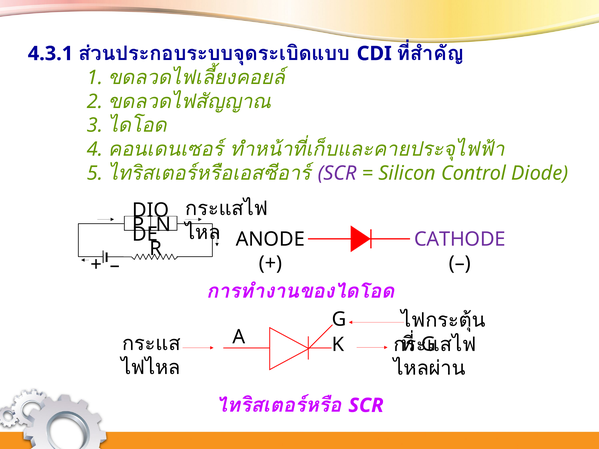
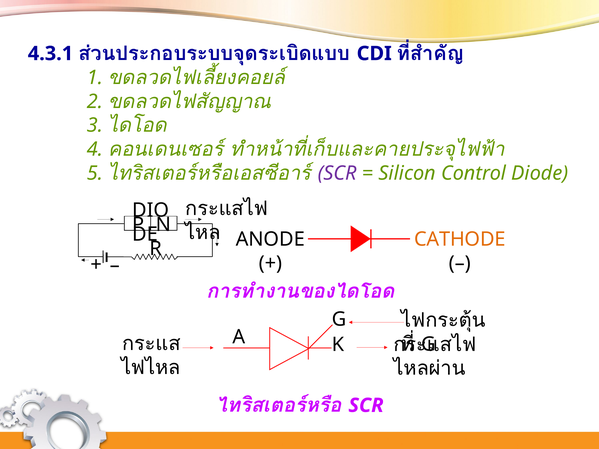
CATHODE colour: purple -> orange (460, 239)
